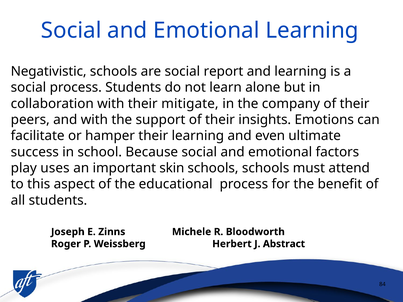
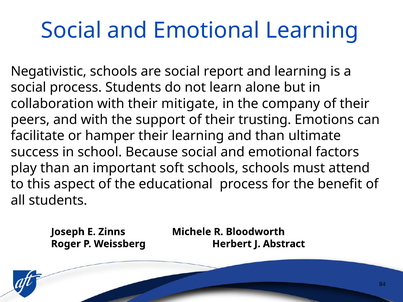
insights: insights -> trusting (265, 120)
and even: even -> than (270, 136)
play uses: uses -> than (55, 168)
skin: skin -> soft (172, 168)
